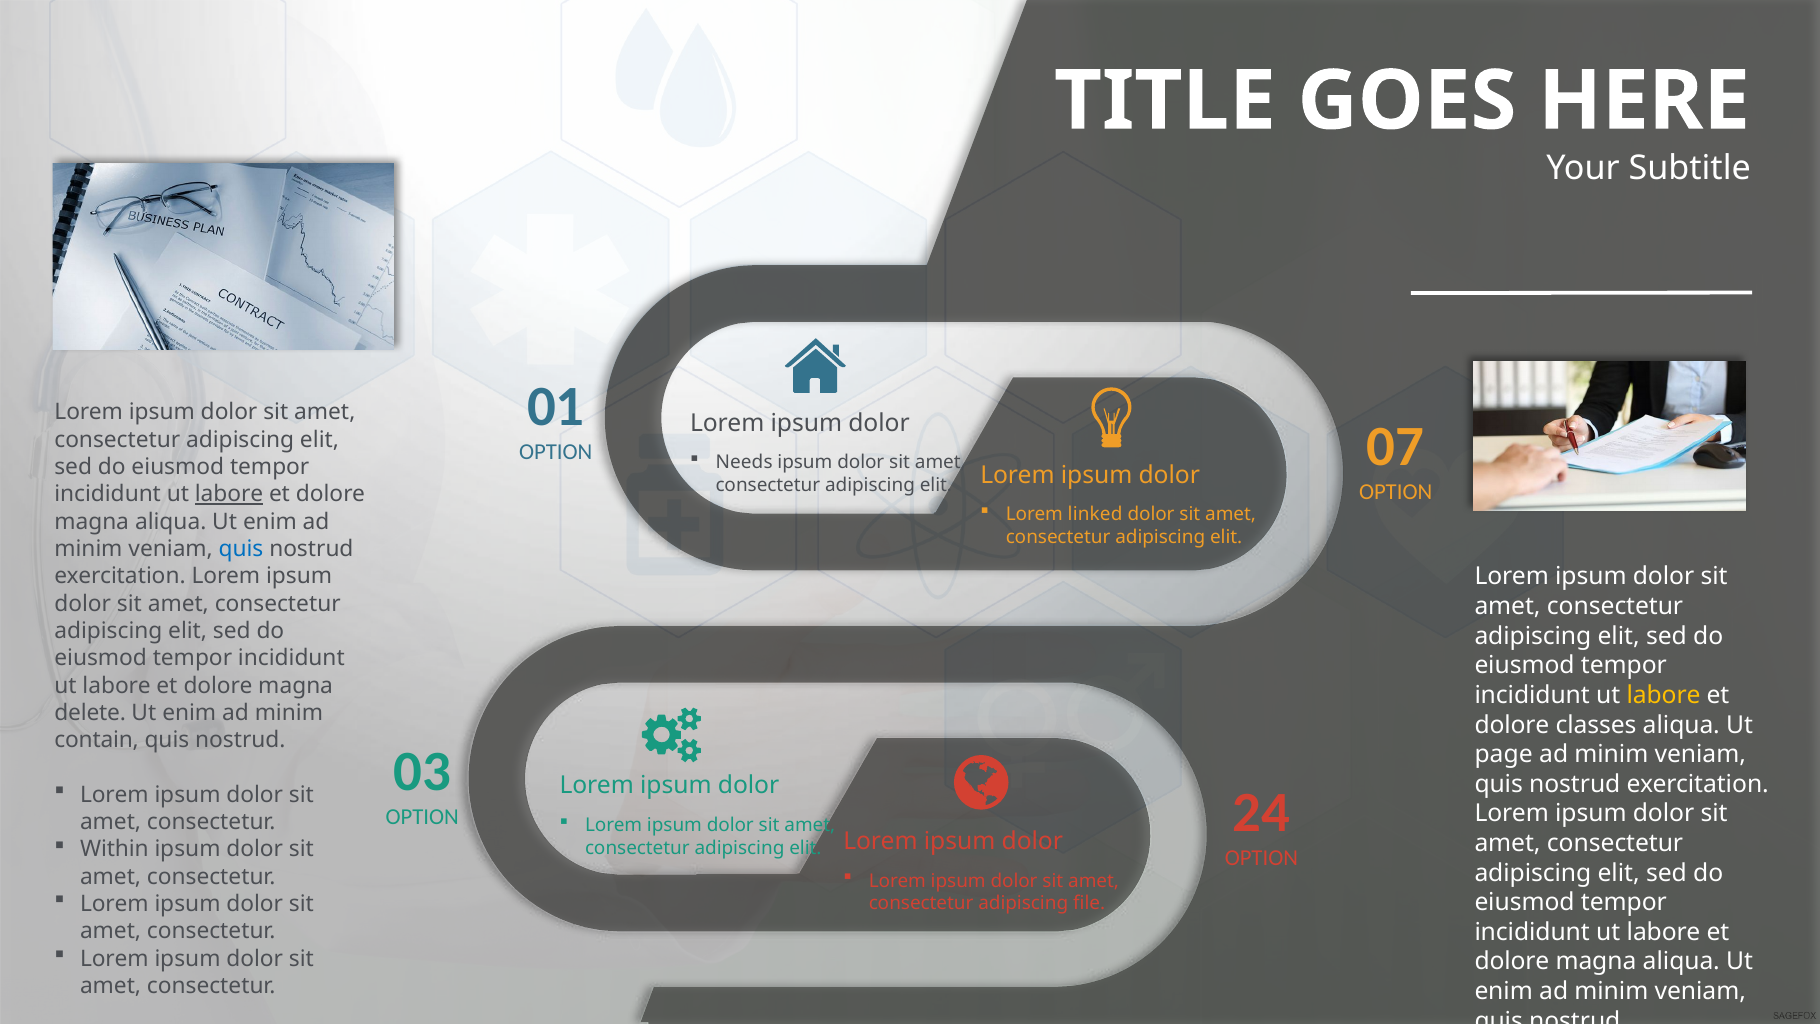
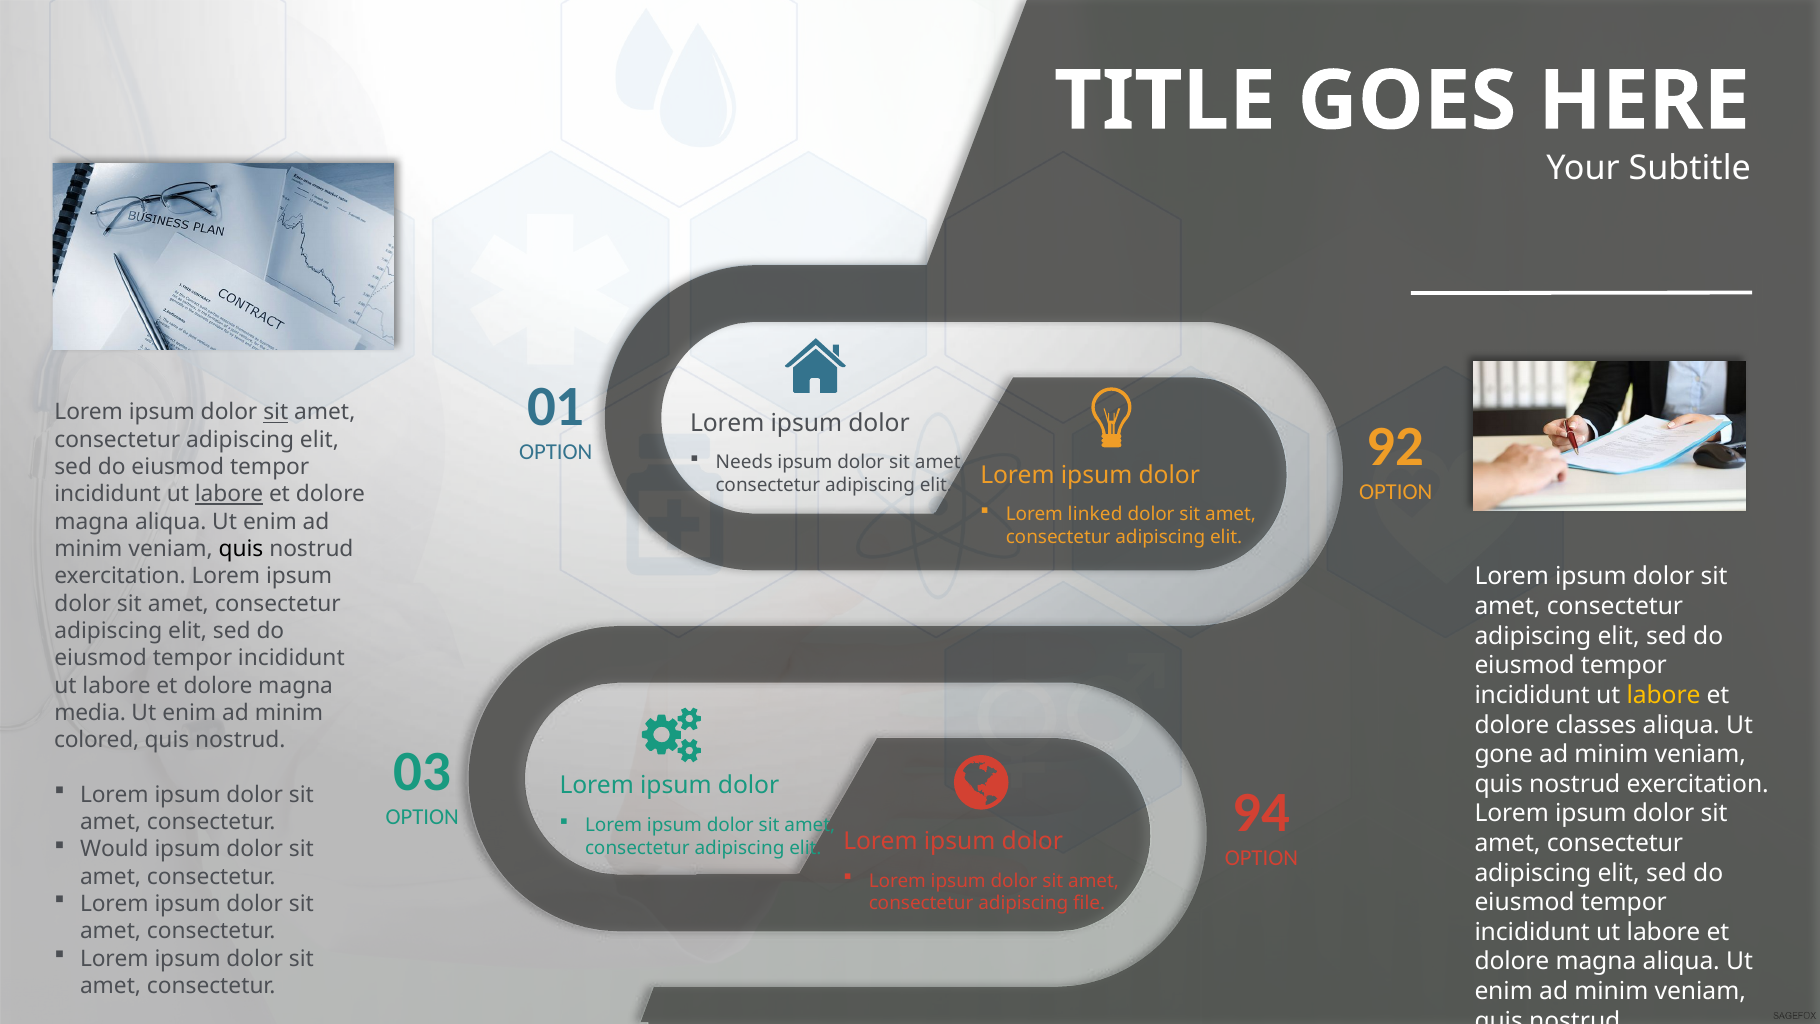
sit underline: none -> present (276, 412)
07: 07 -> 92 (1396, 446)
quis colour: blue -> black (241, 549)
delete: delete -> media (90, 713)
contain: contain -> colored (97, 740)
page: page -> gone (1504, 754)
24: 24 -> 94 (1261, 813)
Within: Within -> Would (114, 849)
